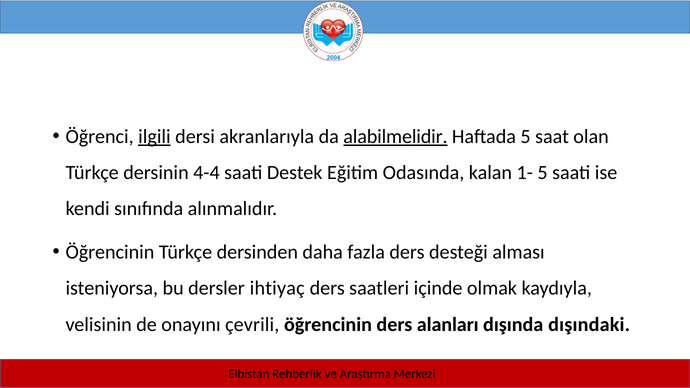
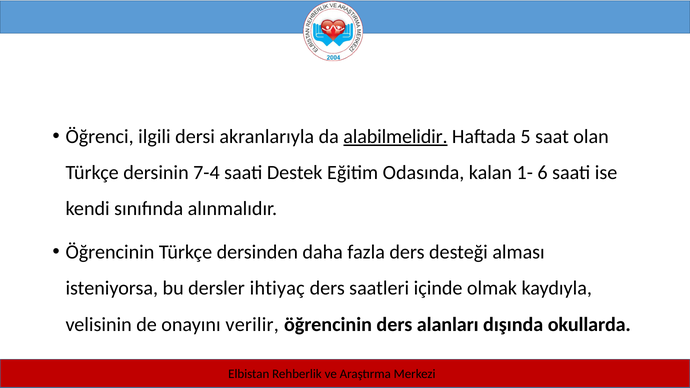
ilgili underline: present -> none (154, 137)
4-4: 4-4 -> 7-4 (206, 173)
1- 5: 5 -> 6 (543, 173)
çevrili: çevrili -> verilir (252, 324)
dışındaki: dışındaki -> okullarda (589, 324)
